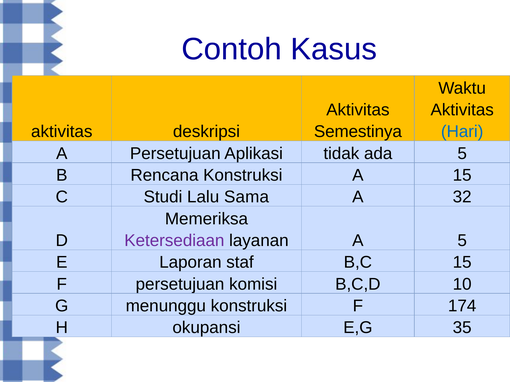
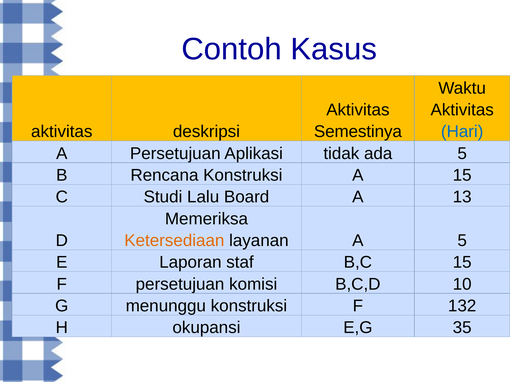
Sama: Sama -> Board (247, 197)
32: 32 -> 13 (462, 197)
Ketersediaan colour: purple -> orange (174, 241)
174: 174 -> 132 (462, 306)
